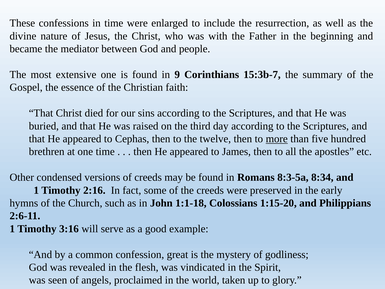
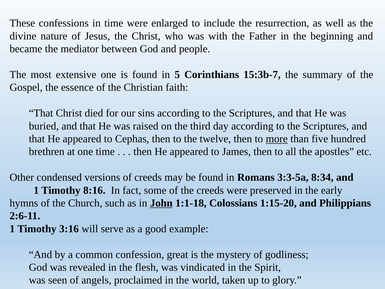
9: 9 -> 5 (177, 75)
8:3-5a: 8:3-5a -> 3:3-5a (293, 177)
2:16: 2:16 -> 8:16 (94, 190)
John underline: none -> present (161, 203)
